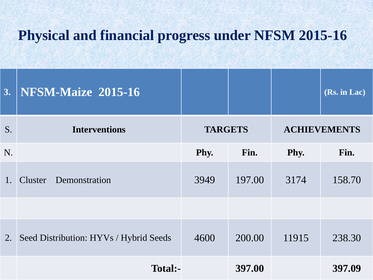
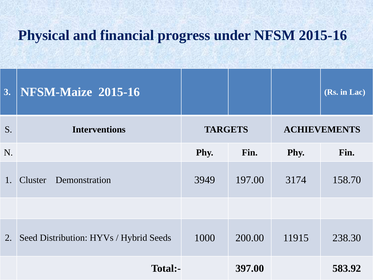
4600: 4600 -> 1000 (205, 238)
397.09: 397.09 -> 583.92 (347, 268)
